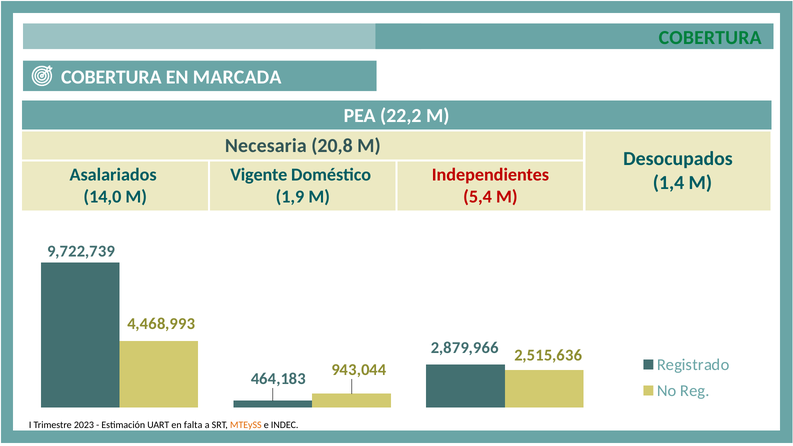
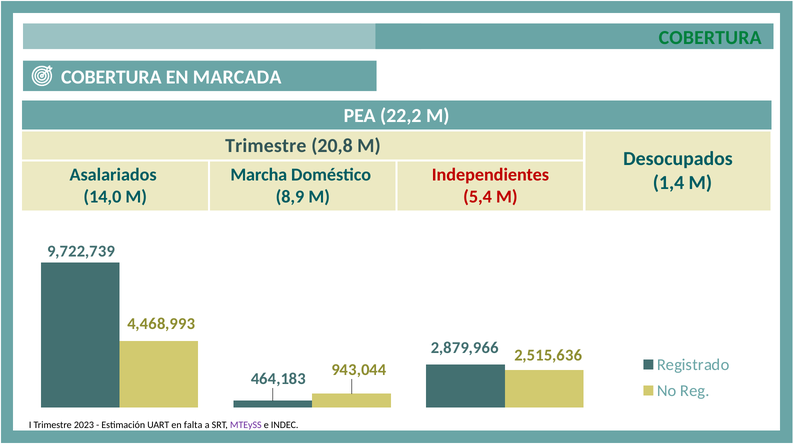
Necesaria: Necesaria -> Trimestre (266, 146)
Vigente: Vigente -> Marcha (259, 175)
1,9: 1,9 -> 8,9 (290, 197)
MTEySS colour: orange -> purple (246, 425)
